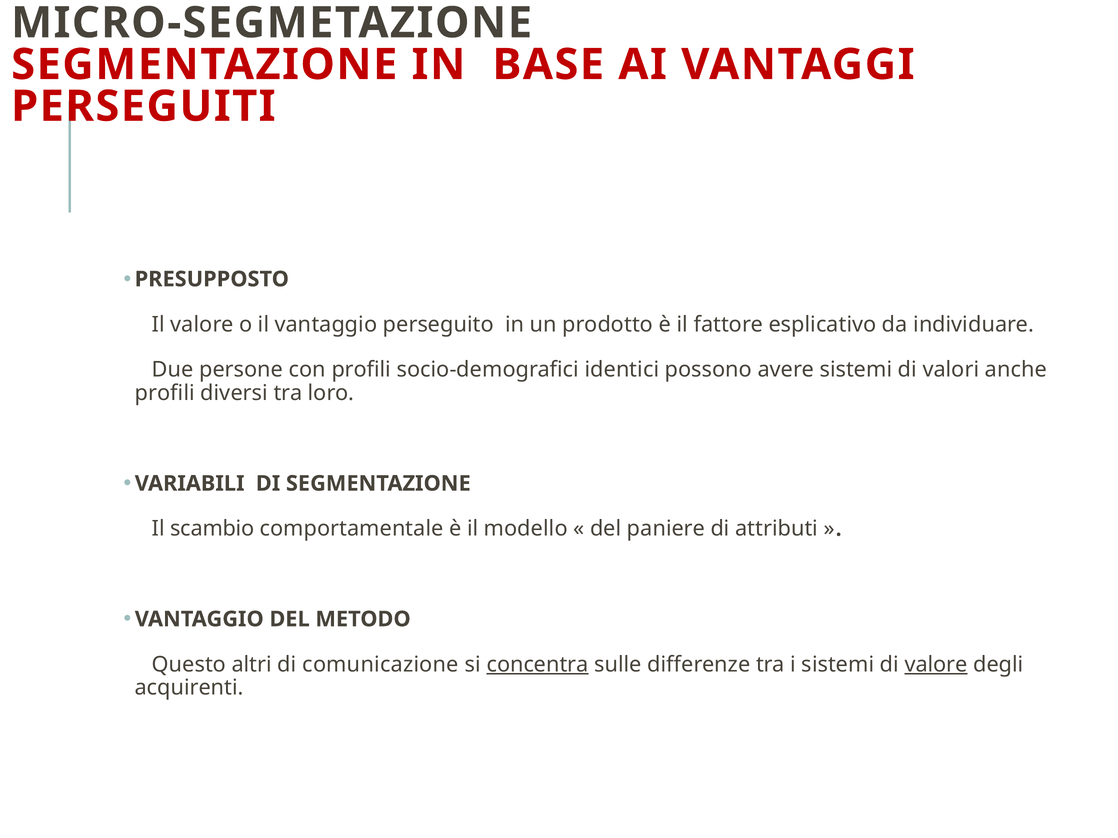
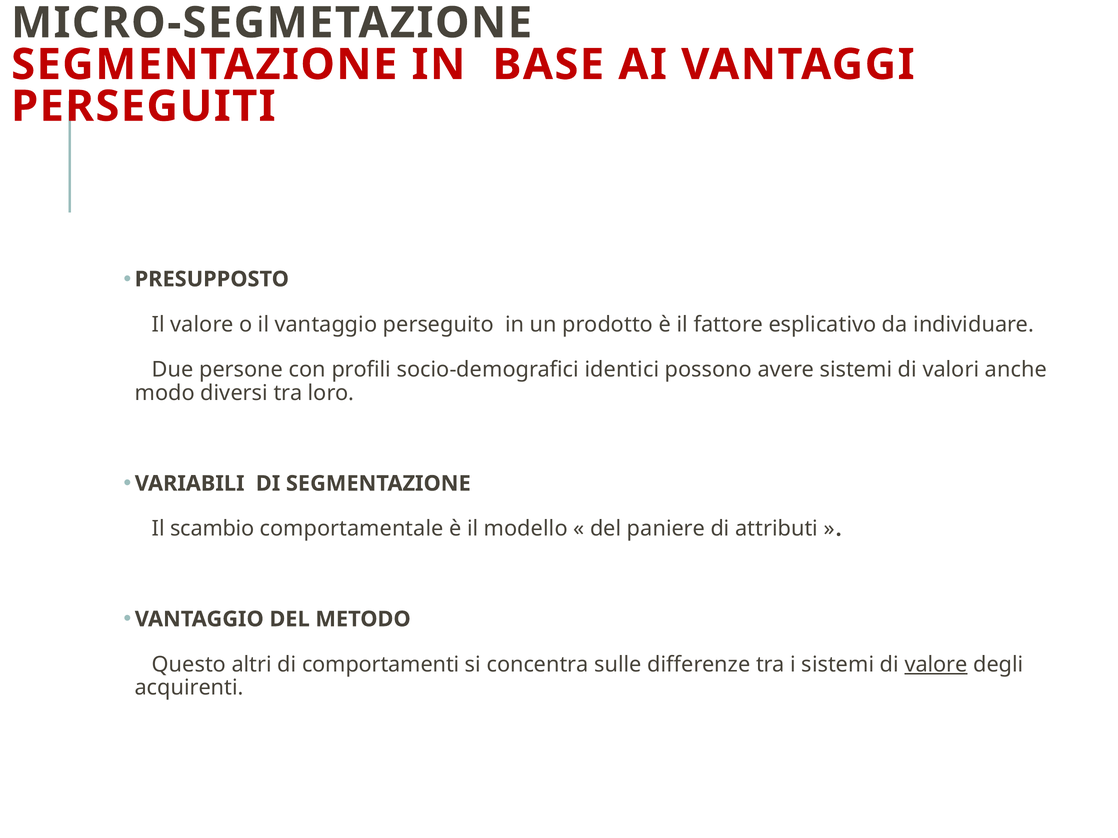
profili: profili -> modo (165, 393)
comunicazione: comunicazione -> comportamenti (381, 665)
concentra underline: present -> none (538, 665)
